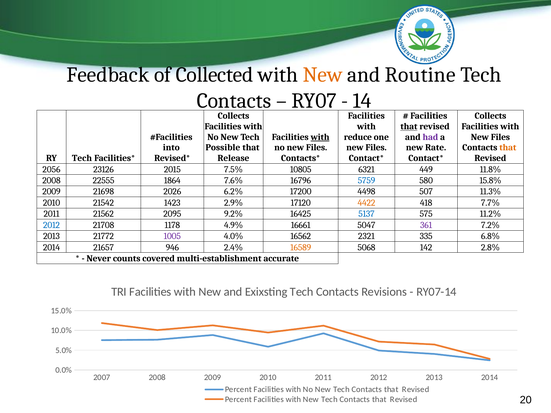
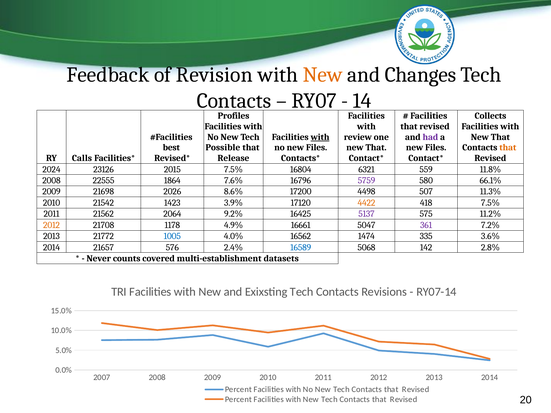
Collected: Collected -> Revision (214, 75)
Routine: Routine -> Changes (420, 75)
Collects: Collects -> Profiles (234, 116)
that underline: present -> none (409, 127)
reduce: reduce -> review (358, 137)
Files: Files -> That (500, 137)
into: into -> best (171, 148)
Files: Files -> That (376, 148)
Rate: Rate -> Files (436, 148)
RY Tech: Tech -> Calls (82, 158)
2056: 2056 -> 2024 (51, 169)
10805: 10805 -> 16804 (301, 169)
449: 449 -> 559 (426, 169)
5759 colour: blue -> purple (366, 181)
15.8%: 15.8% -> 66.1% (490, 181)
6.2%: 6.2% -> 8.6% (233, 192)
2.9%: 2.9% -> 3.9% (233, 203)
418 7.7%: 7.7% -> 7.5% (490, 203)
2095: 2095 -> 2064 (172, 214)
5137 colour: blue -> purple (366, 214)
2012 colour: blue -> orange (51, 225)
1005 colour: purple -> blue (172, 236)
2321: 2321 -> 1474 (366, 236)
6.8%: 6.8% -> 3.6% (490, 236)
946: 946 -> 576 (172, 247)
16589 colour: orange -> blue (301, 247)
accurate: accurate -> datasets (281, 259)
